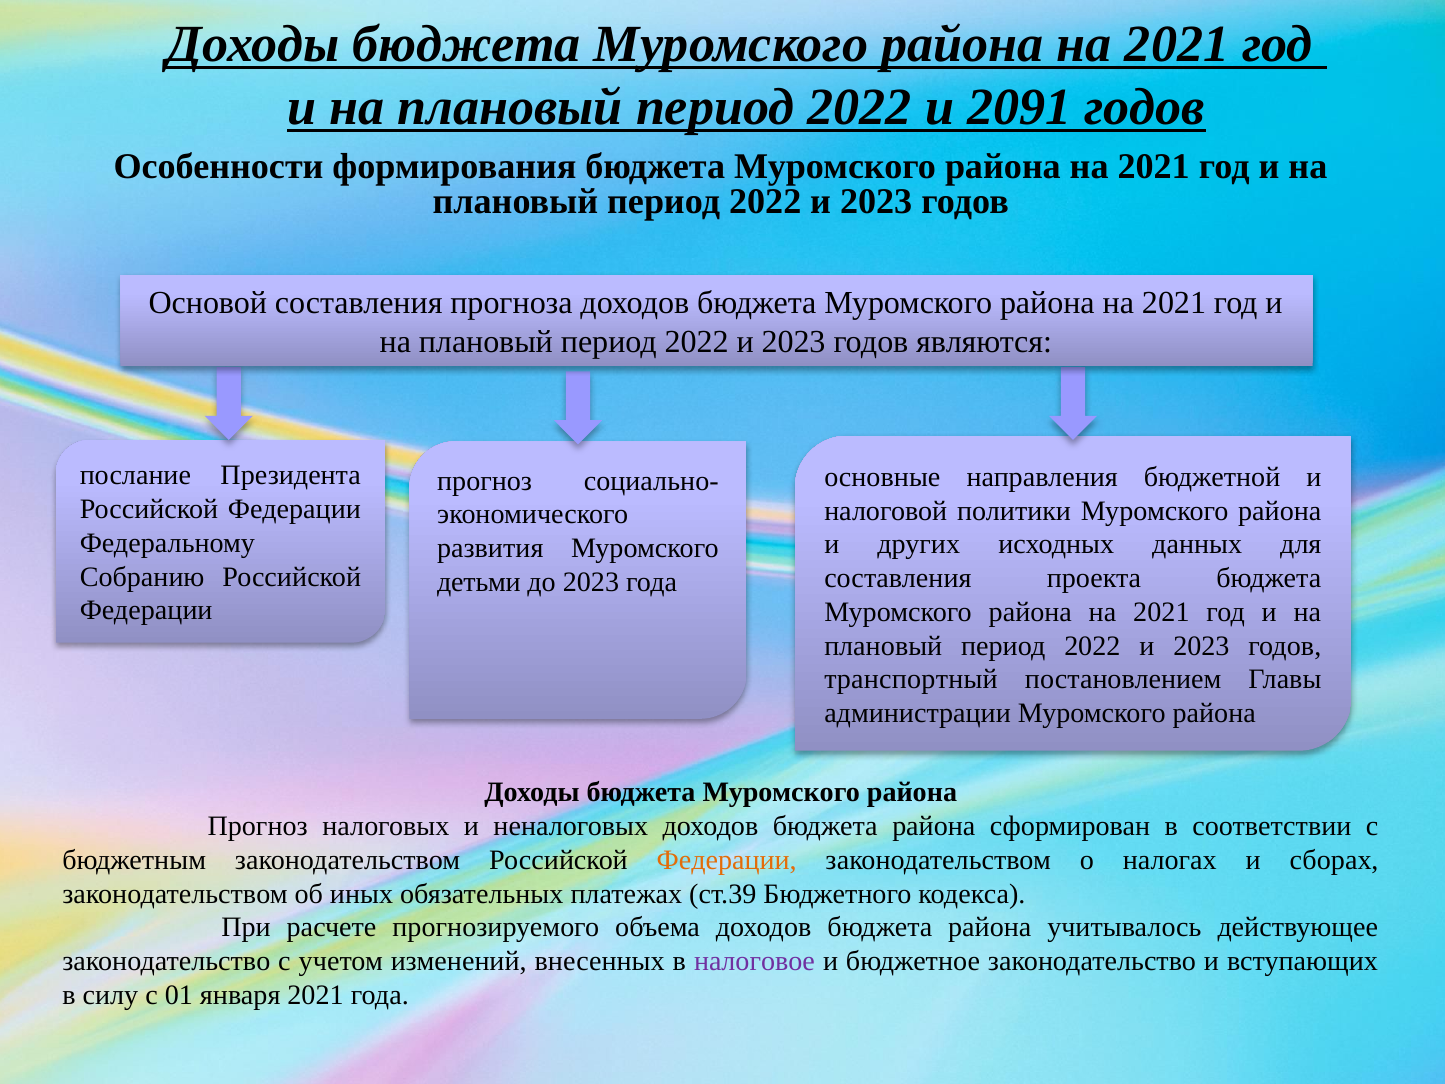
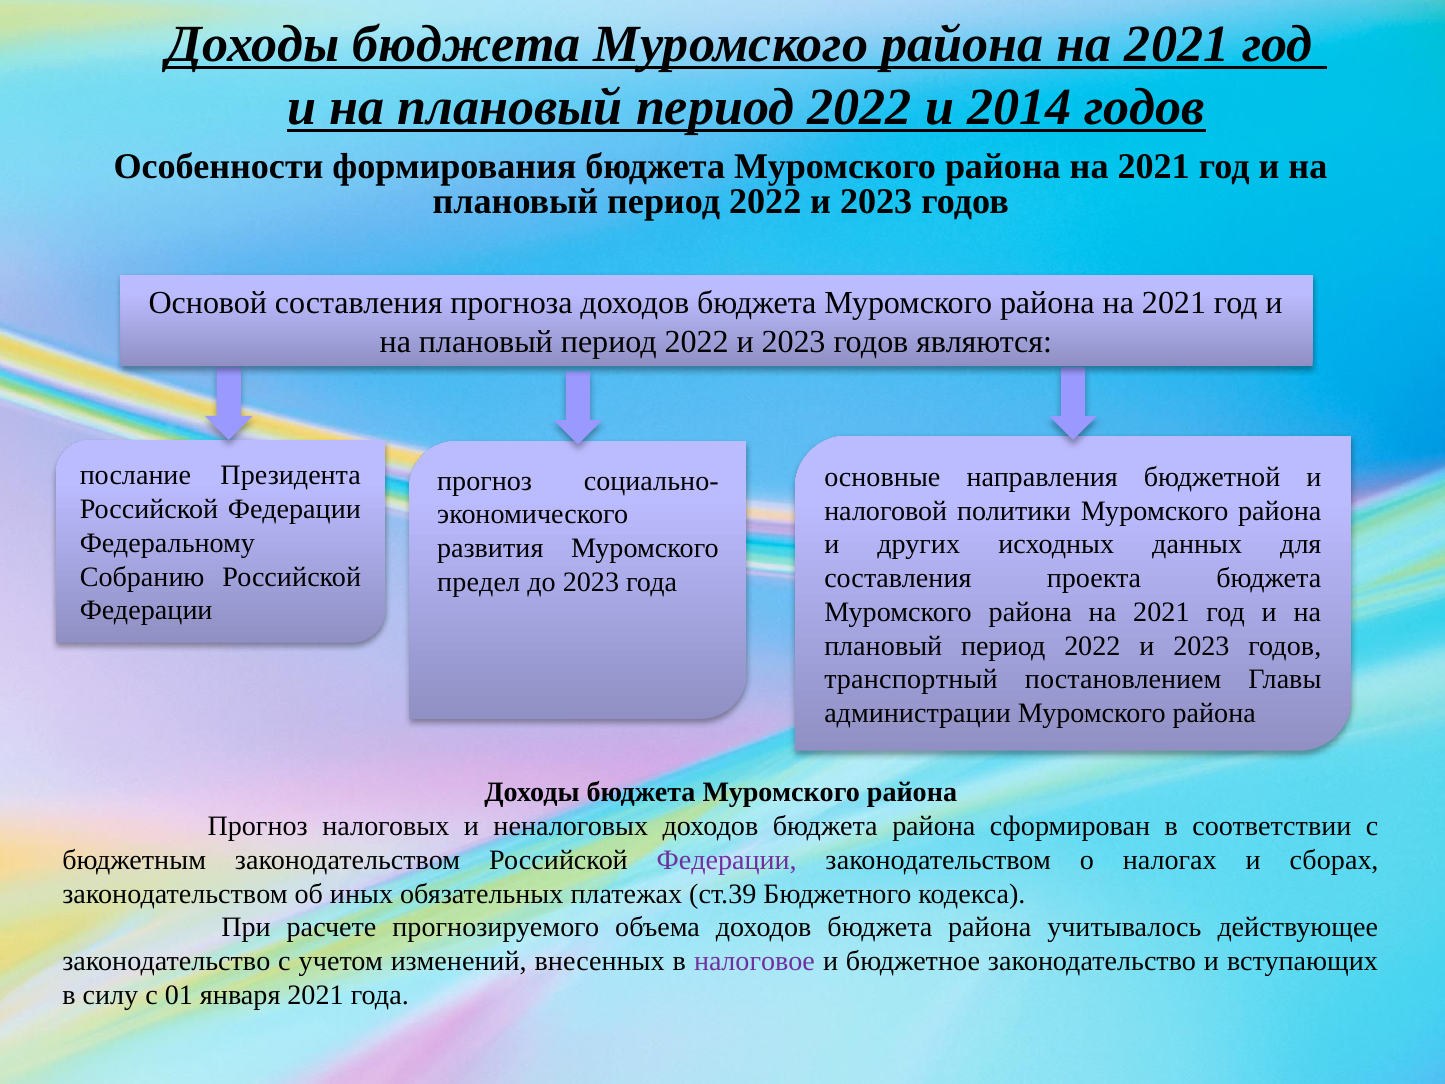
2091: 2091 -> 2014 (1019, 107)
детьми: детьми -> предел (479, 582)
Федерации colour: orange -> purple (727, 860)
